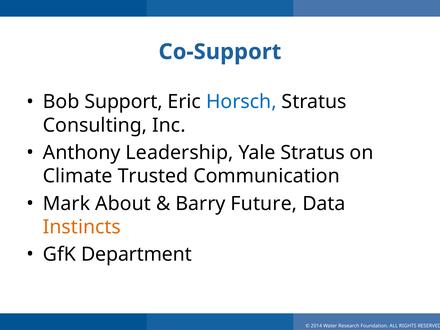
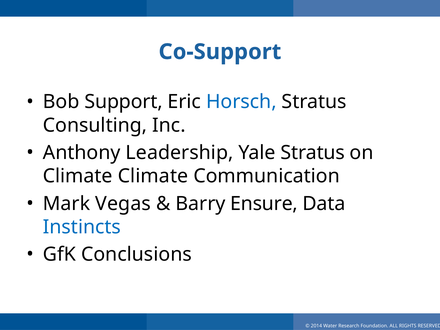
Climate Trusted: Trusted -> Climate (153, 176)
About: About -> Vegas (123, 204)
Future: Future -> Ensure (264, 204)
Instincts colour: orange -> blue (82, 227)
Department: Department -> Conclusions (136, 254)
